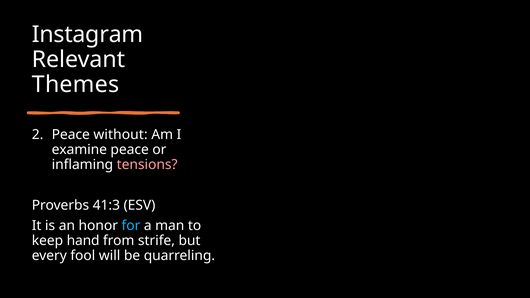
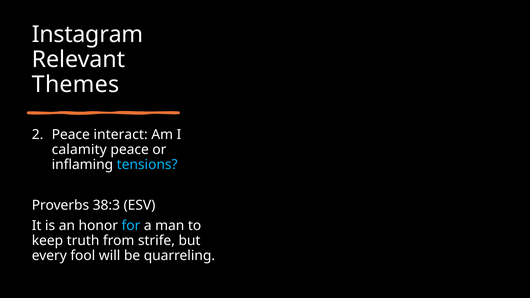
without: without -> interact (121, 135)
examine: examine -> calamity (79, 150)
tensions colour: pink -> light blue (147, 165)
41:3: 41:3 -> 38:3 (106, 205)
hand: hand -> truth (83, 241)
